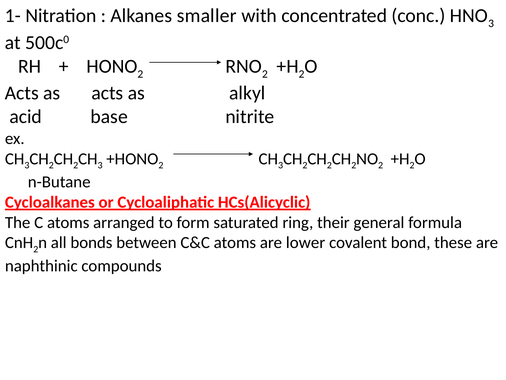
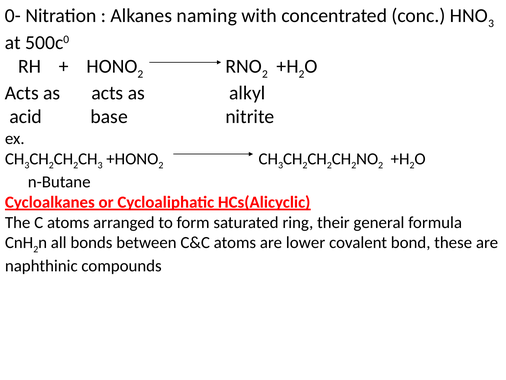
1-: 1- -> 0- (13, 16)
smaller: smaller -> naming (207, 16)
